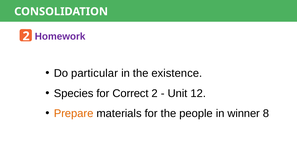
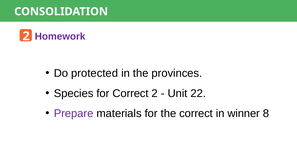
particular: particular -> protected (95, 73)
existence: existence -> provinces (177, 73)
12: 12 -> 22 (198, 93)
Prepare colour: orange -> purple (74, 113)
the people: people -> correct (196, 113)
